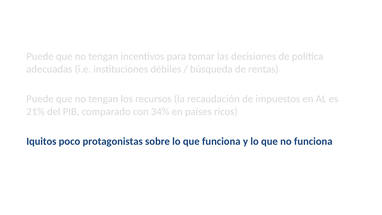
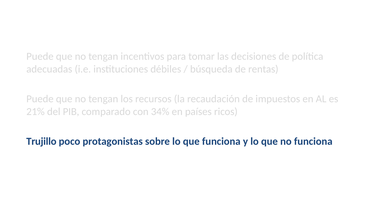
Iquitos: Iquitos -> Trujillo (41, 141)
